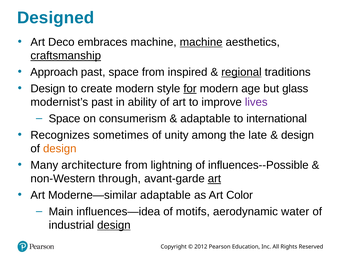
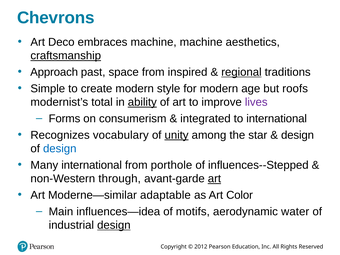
Designed: Designed -> Chevrons (56, 18)
machine underline: present -> none (201, 42)
Design: Design -> Simple (48, 89)
for underline: present -> none (190, 89)
glass: glass -> roofs (295, 89)
modernist’s past: past -> total (102, 102)
ability underline: none -> present (142, 102)
Space: Space -> Forms (64, 119)
adaptable: adaptable -> integrated (205, 119)
sometimes: sometimes -> vocabulary (121, 135)
unity underline: none -> present (177, 135)
late: late -> star (258, 135)
design colour: orange -> blue (60, 149)
Many architecture: architecture -> international (92, 165)
lightning: lightning -> porthole (171, 165)
influences--Possible: influences--Possible -> influences--Stepped (258, 165)
